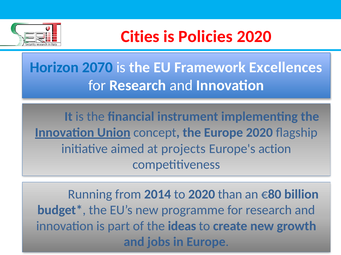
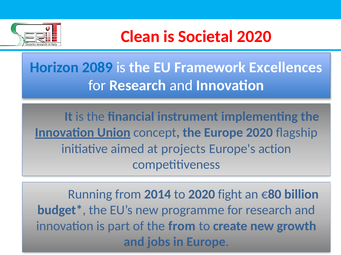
Cities: Cities -> Clean (140, 37)
Policies: Policies -> Societal (206, 37)
2070: 2070 -> 2089 (97, 68)
than: than -> fight (230, 195)
the ideas: ideas -> from (182, 227)
